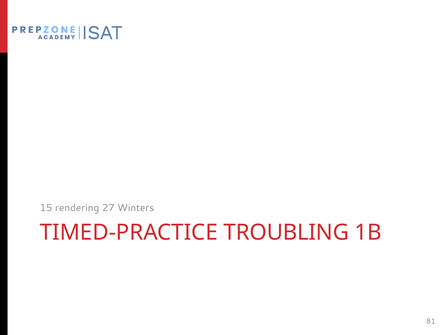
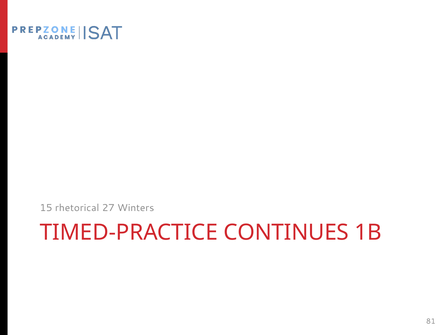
rendering: rendering -> rhetorical (77, 208)
TROUBLING: TROUBLING -> CONTINUES (286, 233)
